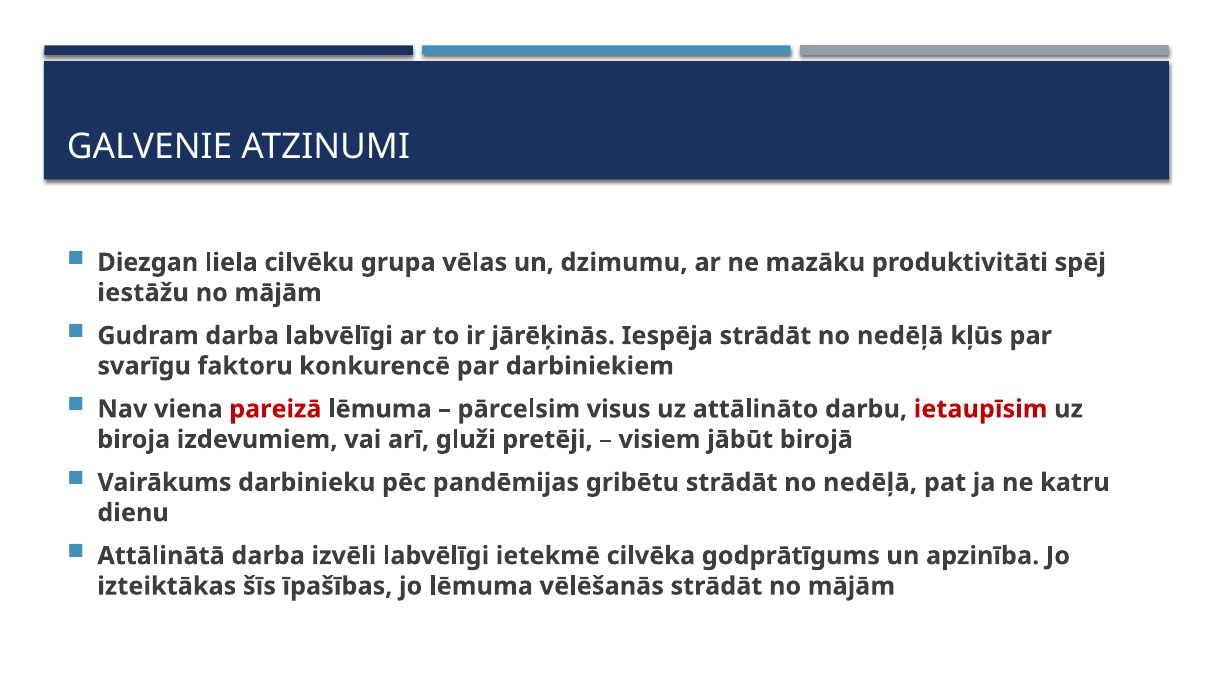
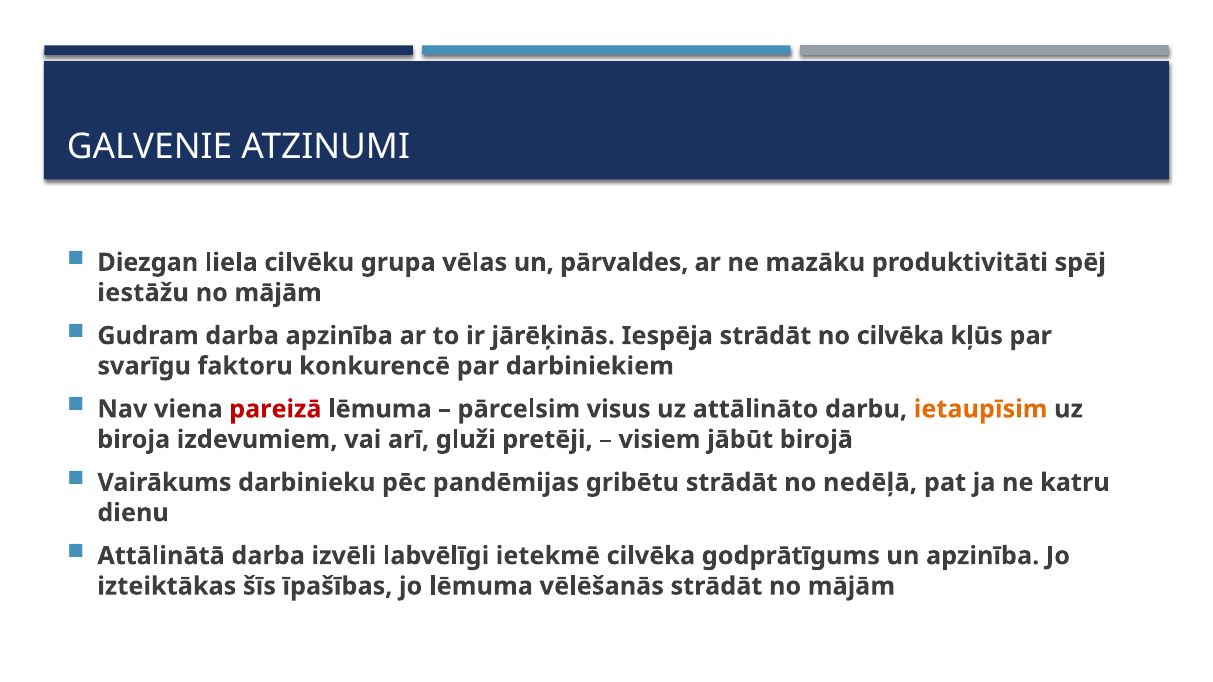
dzimumu: dzimumu -> pārvaldes (624, 263)
darba labvēlīgi: labvēlīgi -> apzinība (339, 336)
Iespēja strādāt no nedēļā: nedēļā -> cilvēka (900, 336)
ietaupīsim colour: red -> orange (981, 409)
